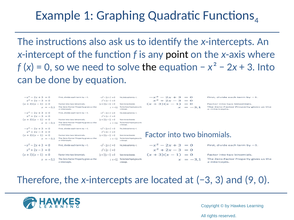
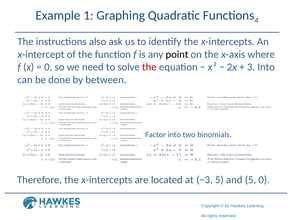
the colour: black -> red (149, 67)
by equation: equation -> between (106, 80)
−3 3: 3 -> 5 (219, 180)
and 9: 9 -> 5 (250, 180)
